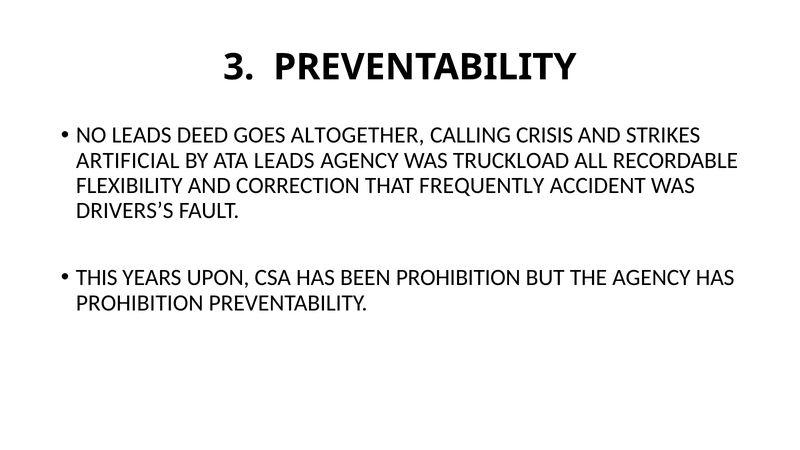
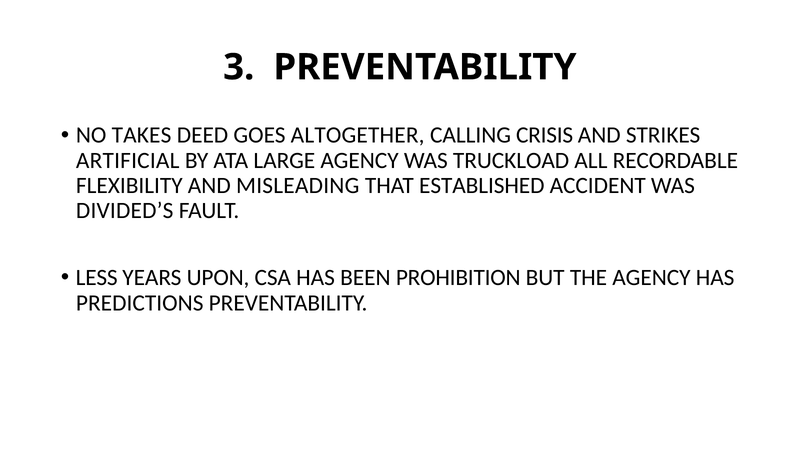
NO LEADS: LEADS -> TAKES (142, 135)
ATA LEADS: LEADS -> LARGE (284, 160)
CORRECTION: CORRECTION -> MISLEADING (298, 186)
FREQUENTLY: FREQUENTLY -> ESTABLISHED (482, 186)
DRIVERS’S: DRIVERS’S -> DIVIDED’S (125, 211)
THIS: THIS -> LESS (97, 278)
PROHIBITION: PROHIBITION -> PREDICTIONS (140, 303)
